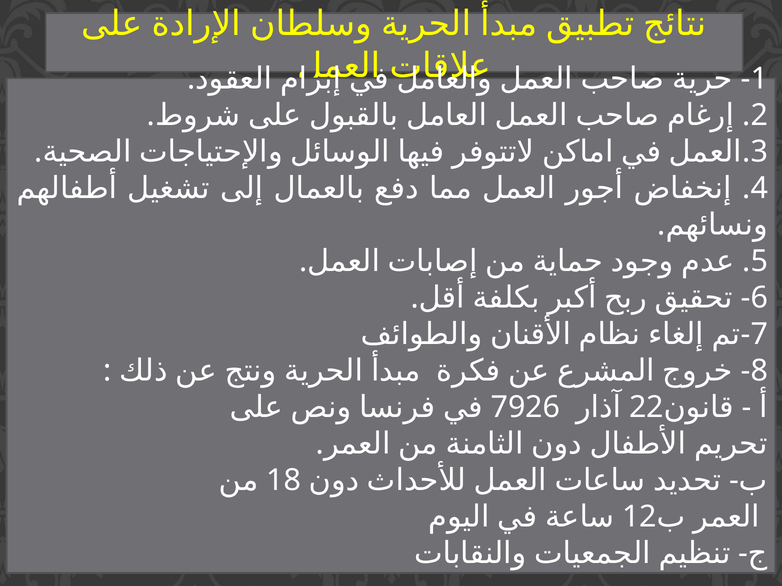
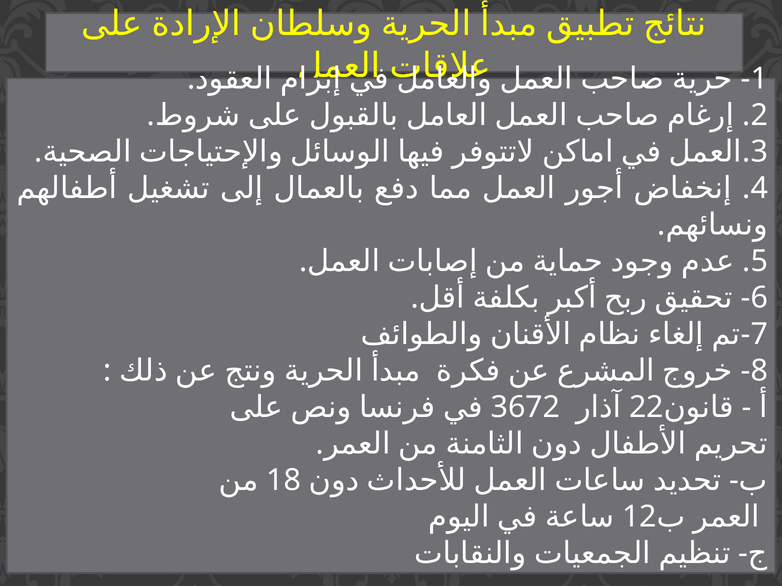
7926: 7926 -> 3672 (526, 408)
